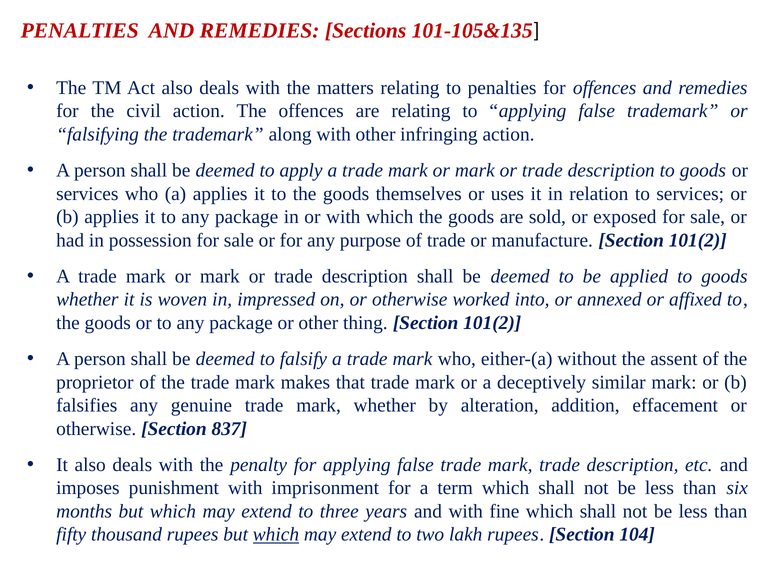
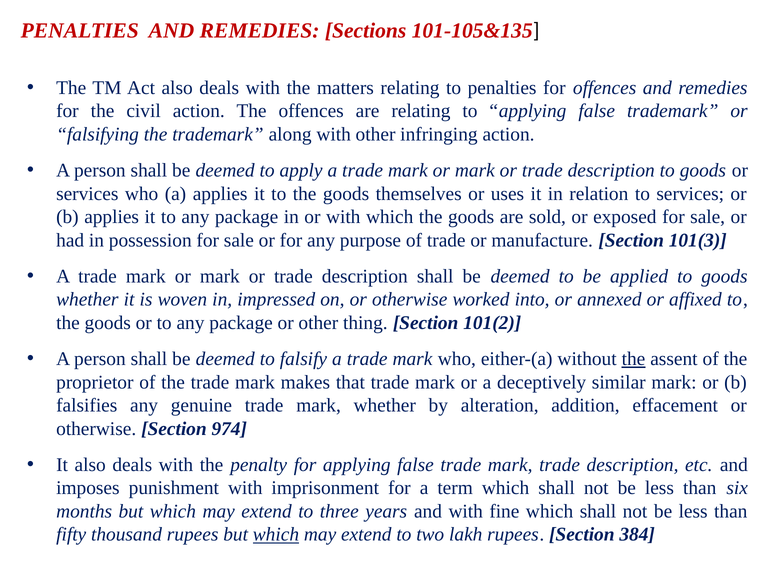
manufacture Section 101(2: 101(2 -> 101(3 (698, 240)
the underline: none -> present (633, 359)
837: 837 -> 974 (229, 429)
104: 104 -> 384 (637, 535)
